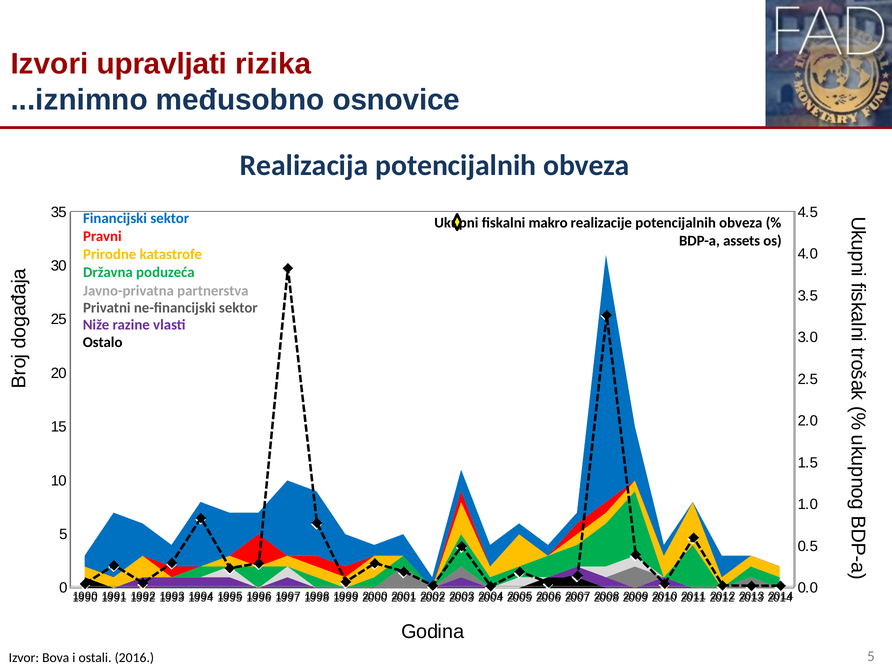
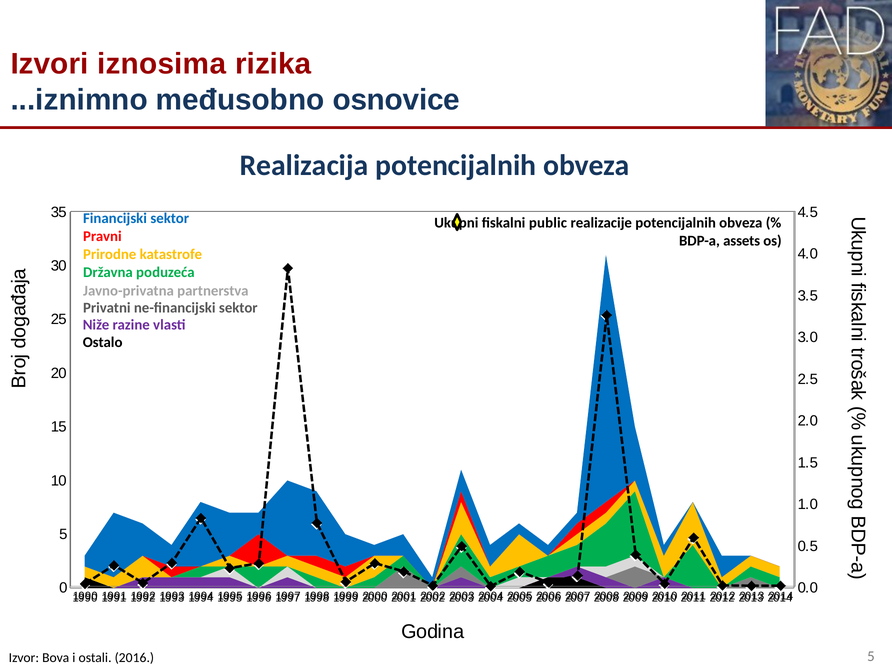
upravljati: upravljati -> iznosima (162, 64)
makro: makro -> public (548, 223)
